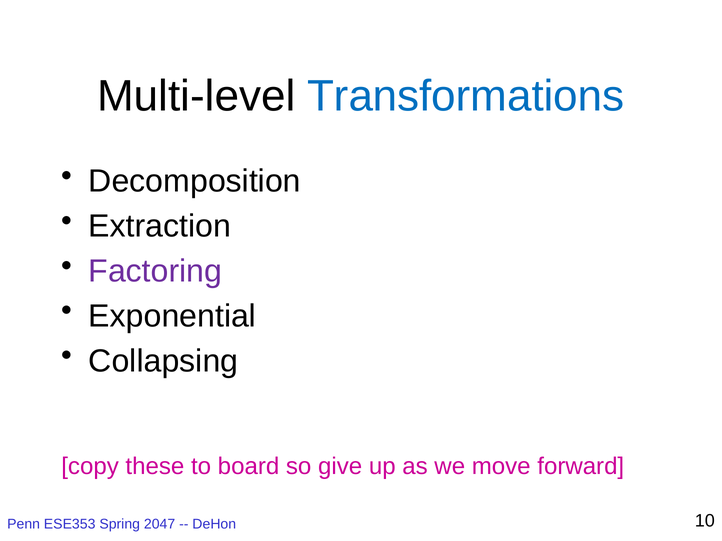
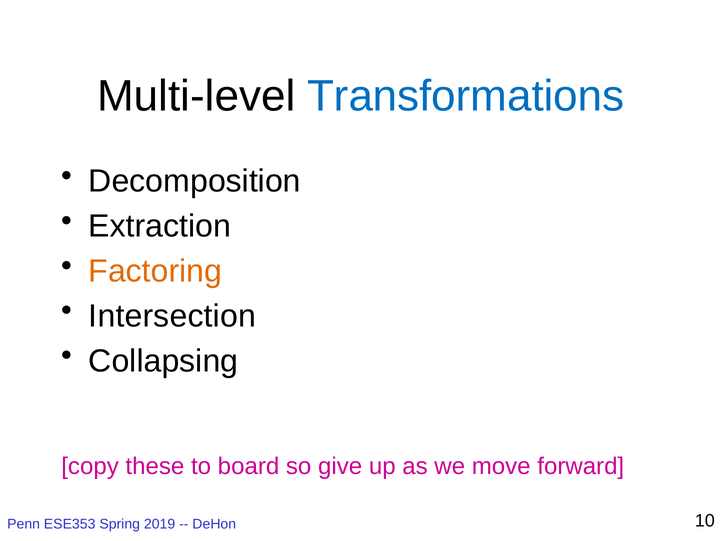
Factoring colour: purple -> orange (155, 271)
Exponential: Exponential -> Intersection (172, 316)
2047: 2047 -> 2019 (160, 524)
